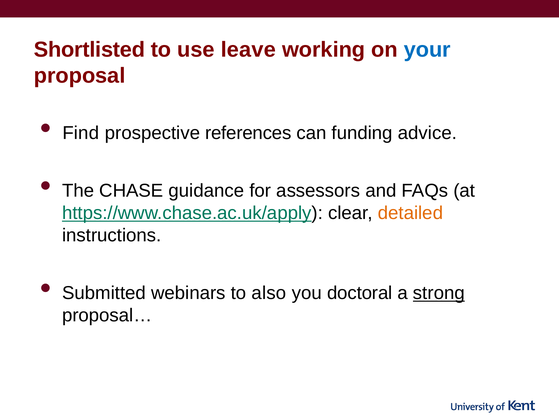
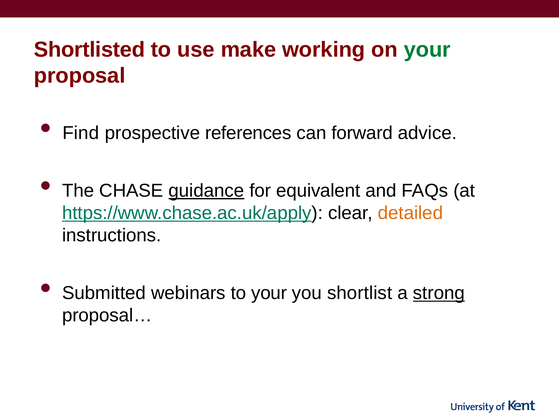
leave: leave -> make (248, 50)
your colour: blue -> green (427, 50)
funding: funding -> forward (362, 133)
guidance underline: none -> present (206, 191)
assessors: assessors -> equivalent (318, 191)
to also: also -> your (269, 293)
doctoral: doctoral -> shortlist (360, 293)
